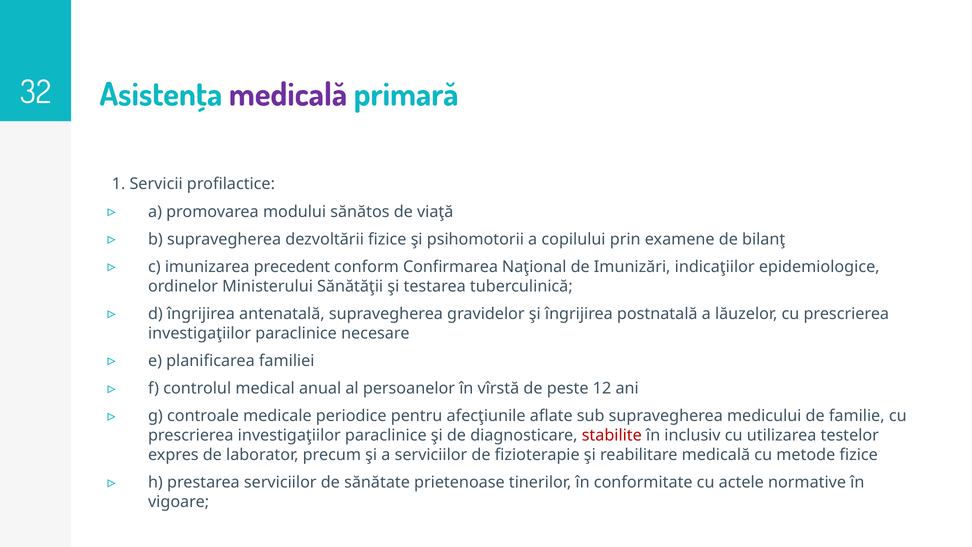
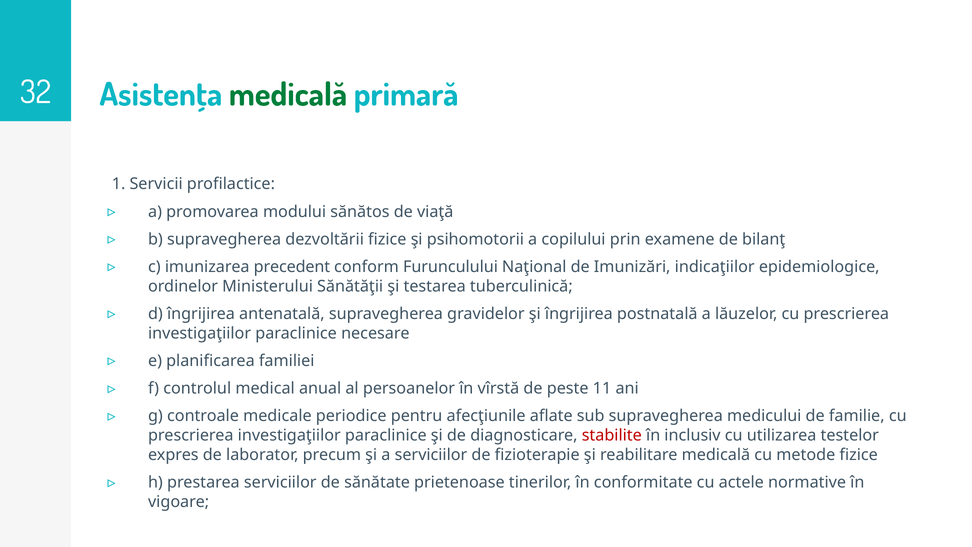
medicală colour: purple -> green (288, 95)
Confirmarea: Confirmarea -> Furunculului (450, 267)
12: 12 -> 11 (602, 388)
